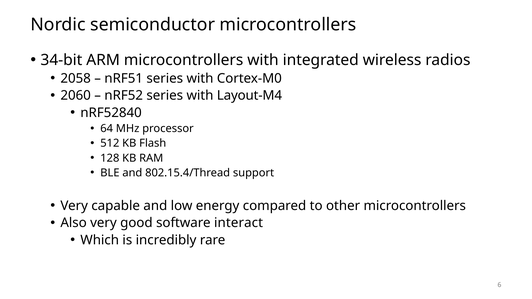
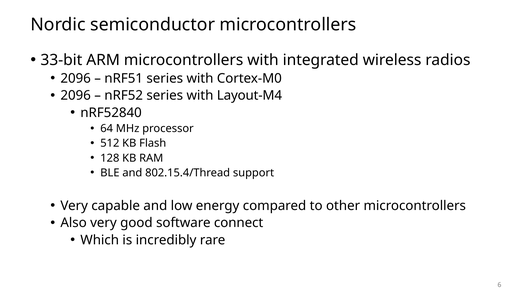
34-bit: 34-bit -> 33-bit (61, 60)
2058: 2058 -> 2096 (76, 79)
2060: 2060 -> 2096 (76, 96)
interact: interact -> connect (239, 223)
